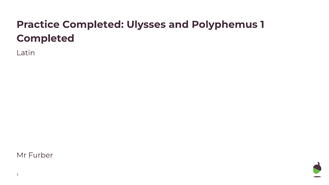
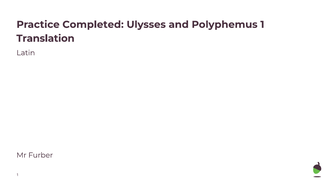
Completed: Completed -> Translation (45, 38)
